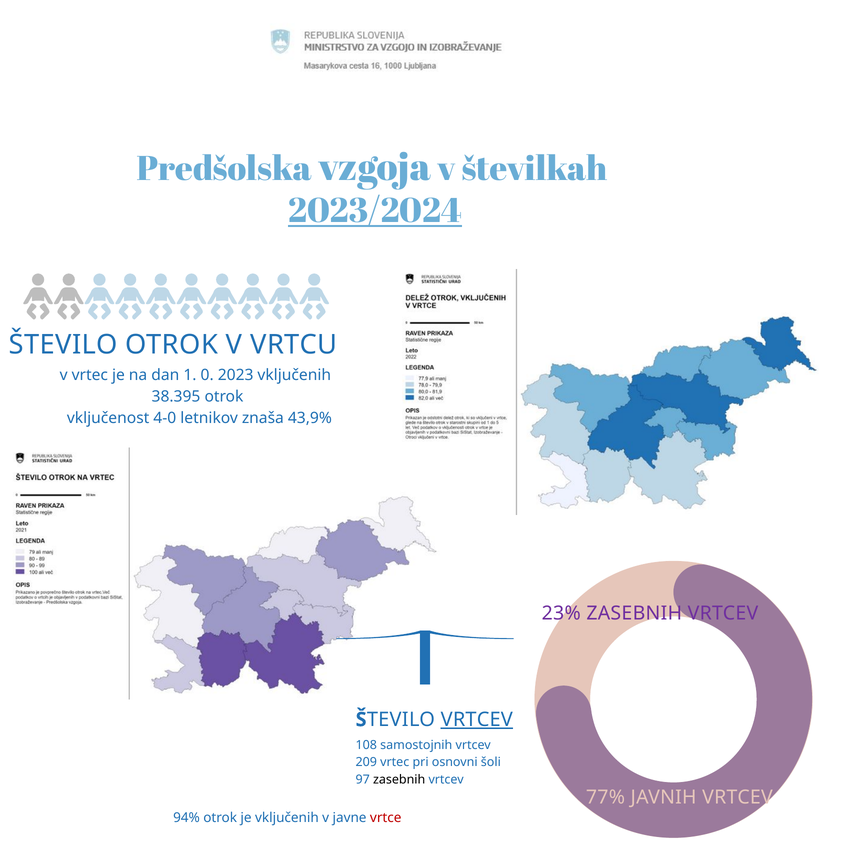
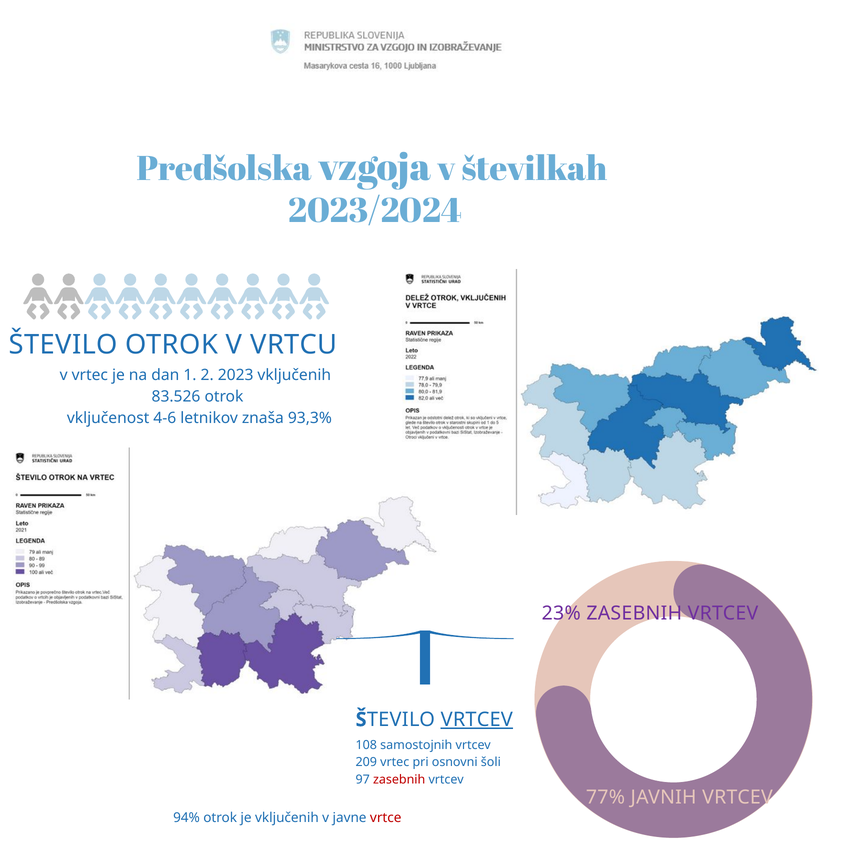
2023/2024 underline: present -> none (375, 211)
0: 0 -> 2 (207, 375)
38.395: 38.395 -> 83.526 (176, 397)
4-0: 4-0 -> 4-6 (165, 418)
43,9%: 43,9% -> 93,3% (310, 418)
zasebnih colour: black -> red (399, 780)
